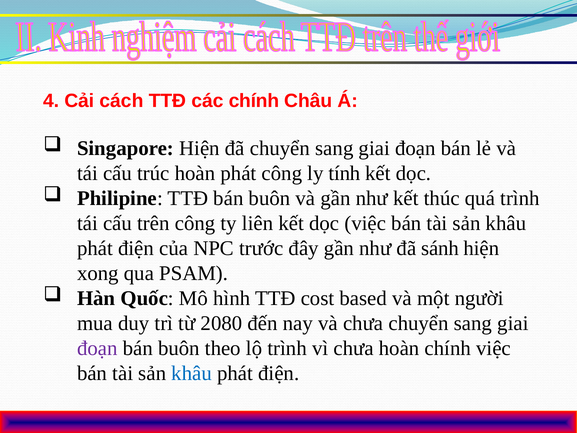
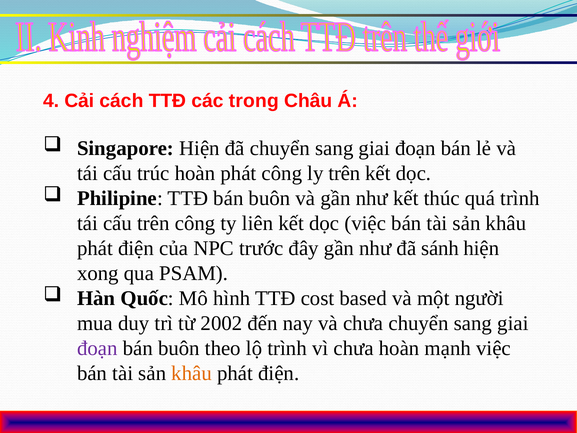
các chính: chính -> trong (254, 101)
ly tính: tính -> trên (344, 173)
2080: 2080 -> 2002 (221, 323)
hoàn chính: chính -> mạnh (448, 348)
khâu colour: blue -> orange (192, 373)
